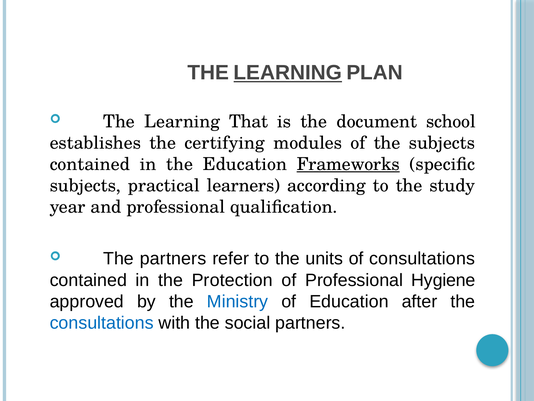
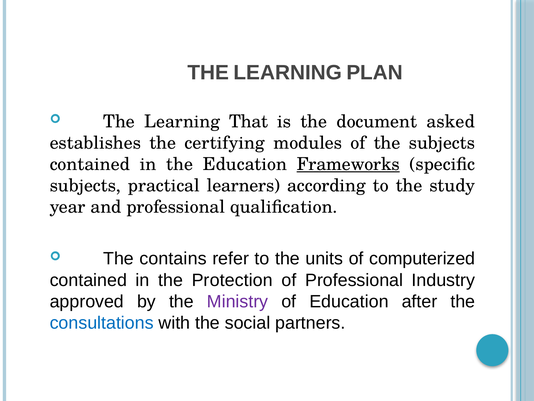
LEARNING underline: present -> none (288, 73)
school: school -> asked (451, 121)
The partners: partners -> contains (173, 258)
of consultations: consultations -> computerized (422, 258)
Hygiene: Hygiene -> Industry (443, 280)
Ministry colour: blue -> purple (238, 301)
